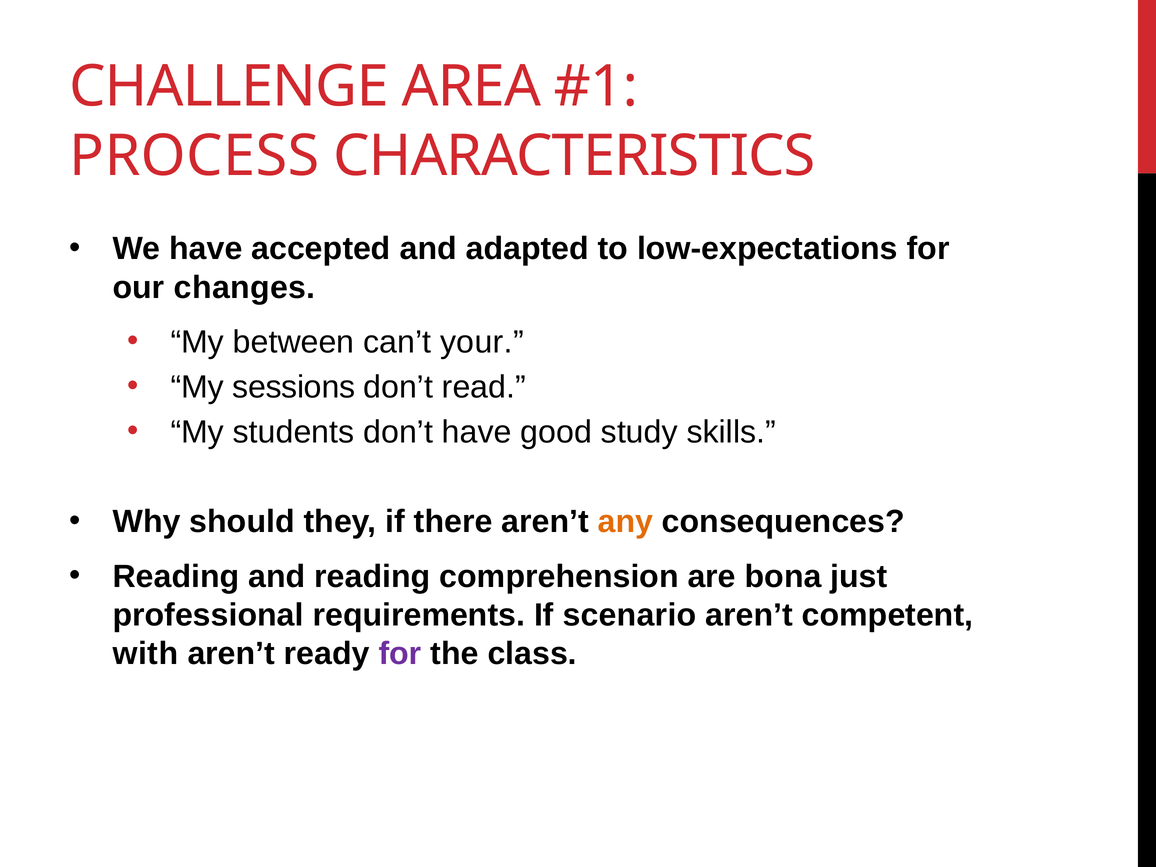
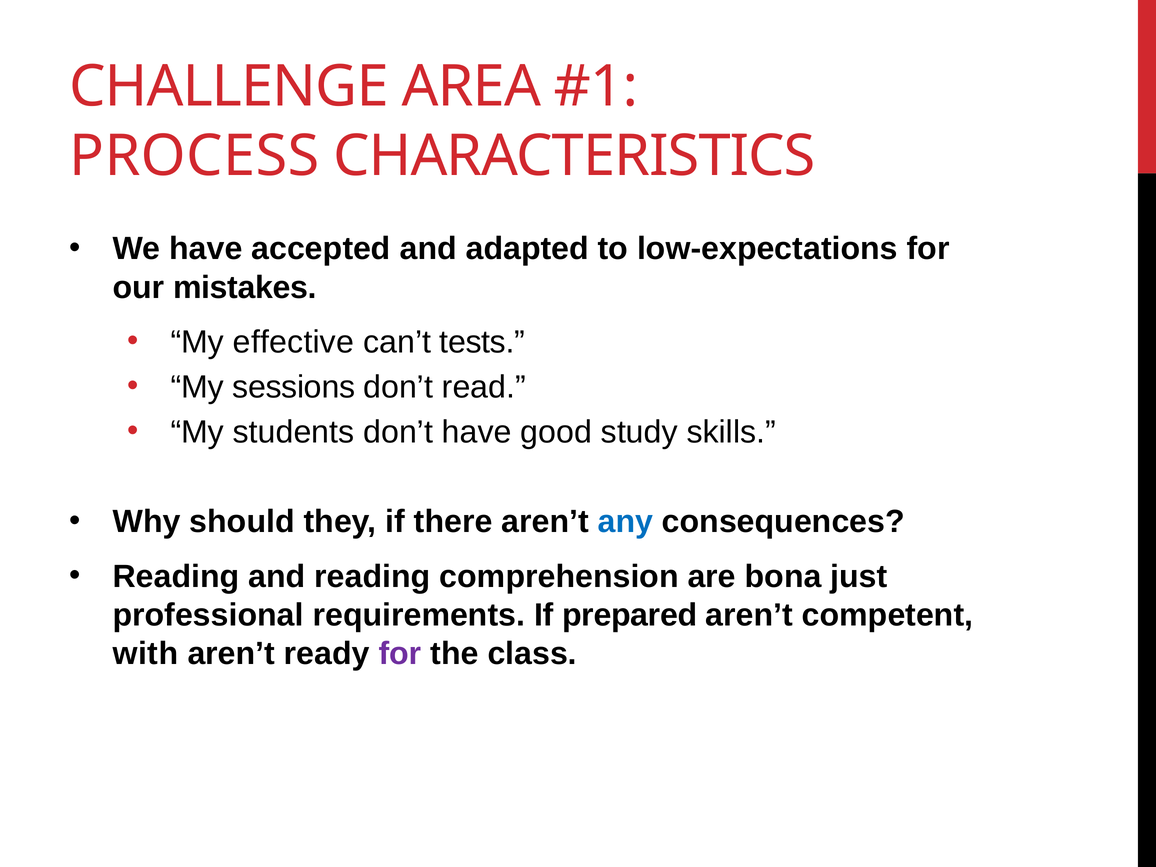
changes: changes -> mistakes (245, 287)
between: between -> effective (294, 342)
your: your -> tests (482, 342)
any colour: orange -> blue (625, 522)
scenario: scenario -> prepared (630, 615)
